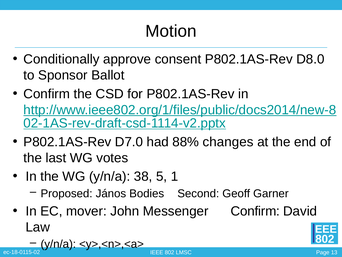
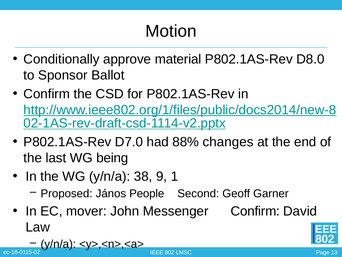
consent: consent -> material (178, 59)
votes: votes -> being (112, 158)
5: 5 -> 9 (162, 176)
Bodies: Bodies -> People (147, 193)
